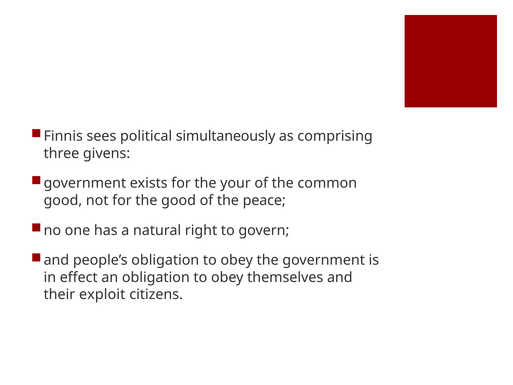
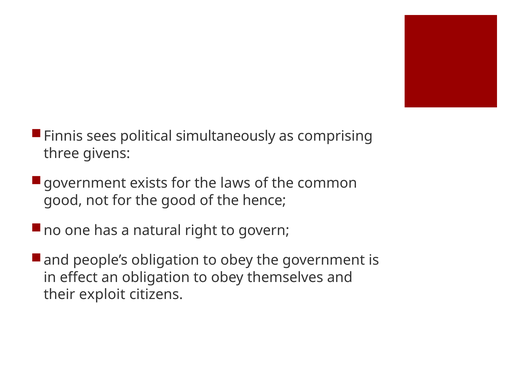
your: your -> laws (235, 183)
peace: peace -> hence (264, 200)
